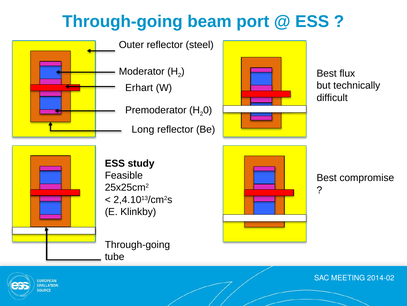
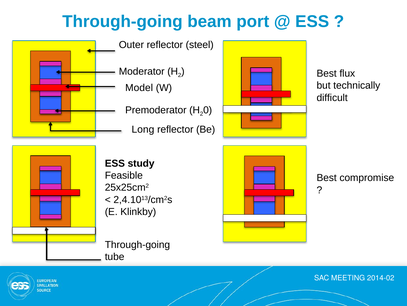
Erhart: Erhart -> Model (139, 88)
